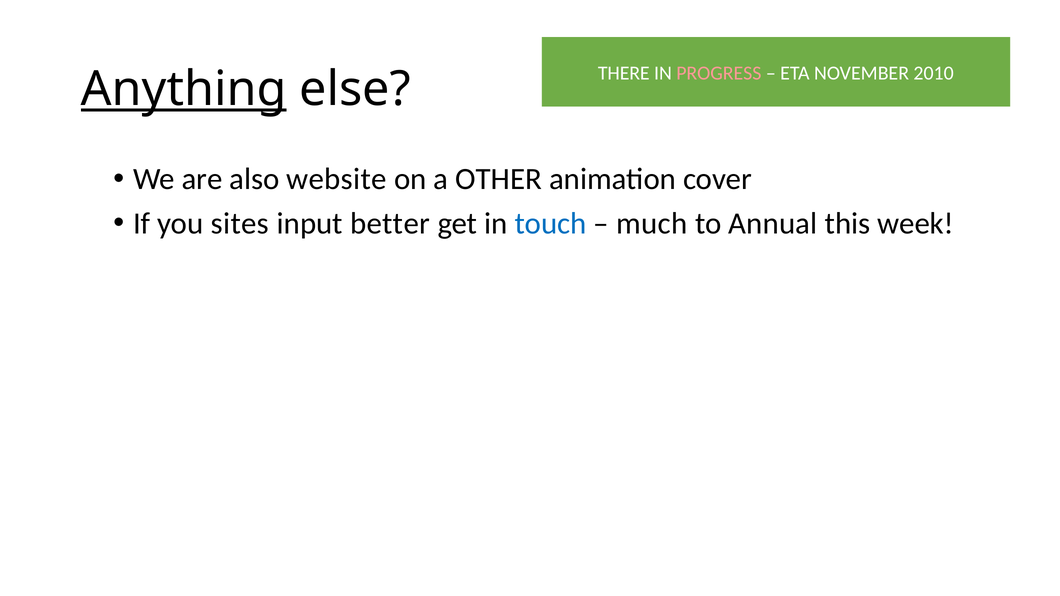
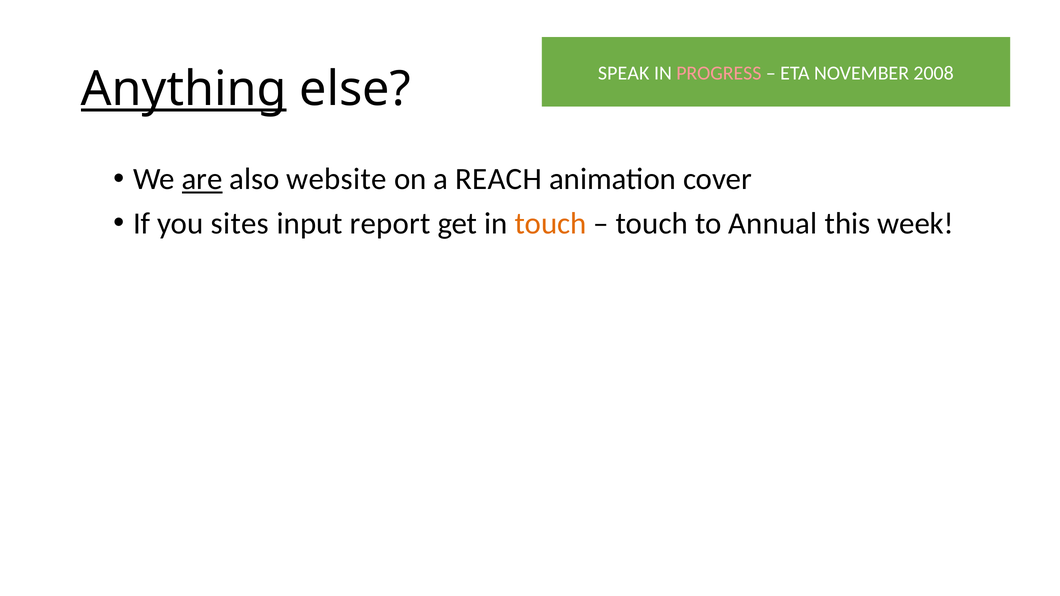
THERE: THERE -> SPEAK (624, 73)
2010: 2010 -> 2008 (934, 73)
are underline: none -> present (202, 179)
OTHER: OTHER -> REACH (499, 179)
better: better -> report (390, 224)
touch colour: blue -> orange (551, 224)
much: much -> touch (652, 224)
